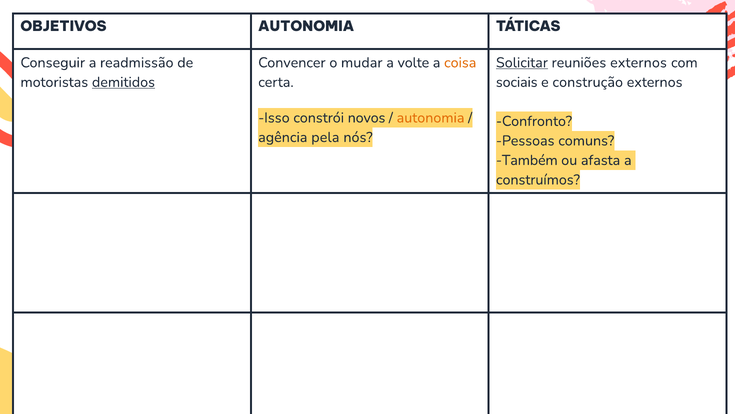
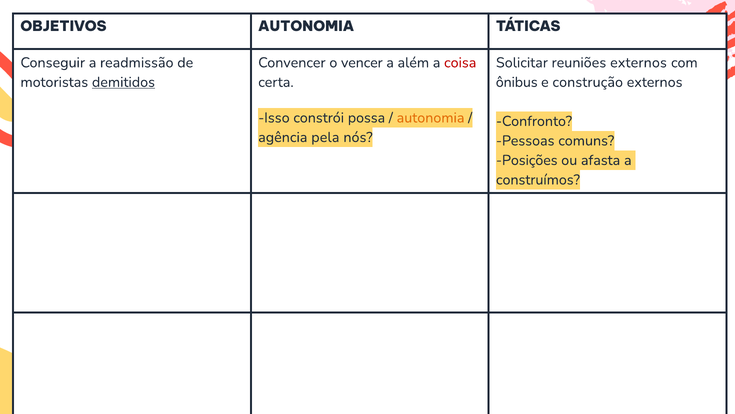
mudar: mudar -> vencer (362, 63)
volte: volte -> além (413, 63)
coisa colour: orange -> red (460, 63)
Solicitar underline: present -> none (522, 63)
sociais: sociais -> ônibus (517, 82)
novos: novos -> possa (366, 118)
Também: Também -> Posições (527, 160)
